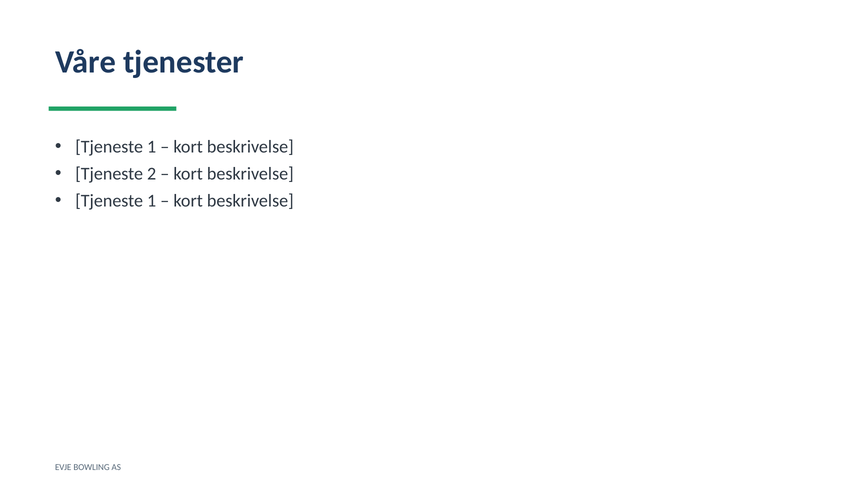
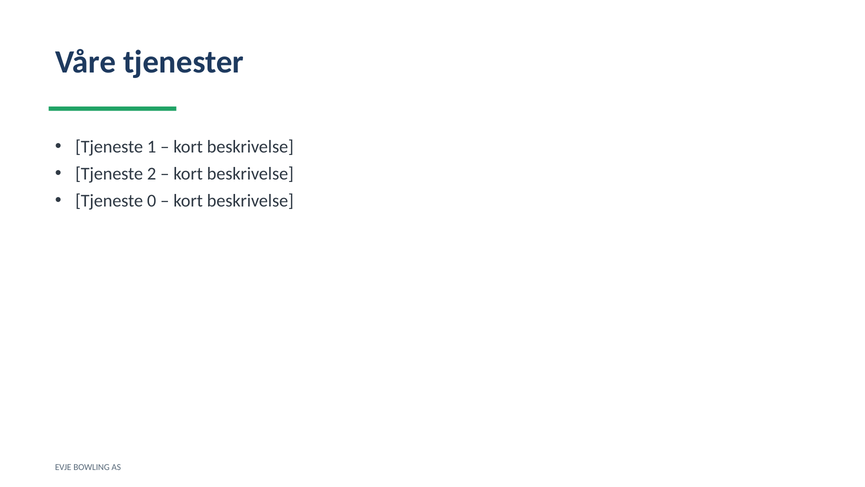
1: 1 -> 0 (152, 201)
